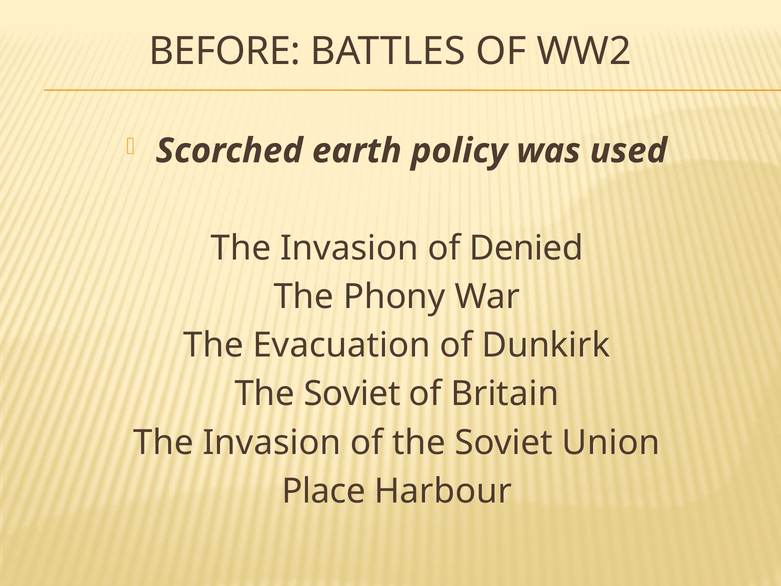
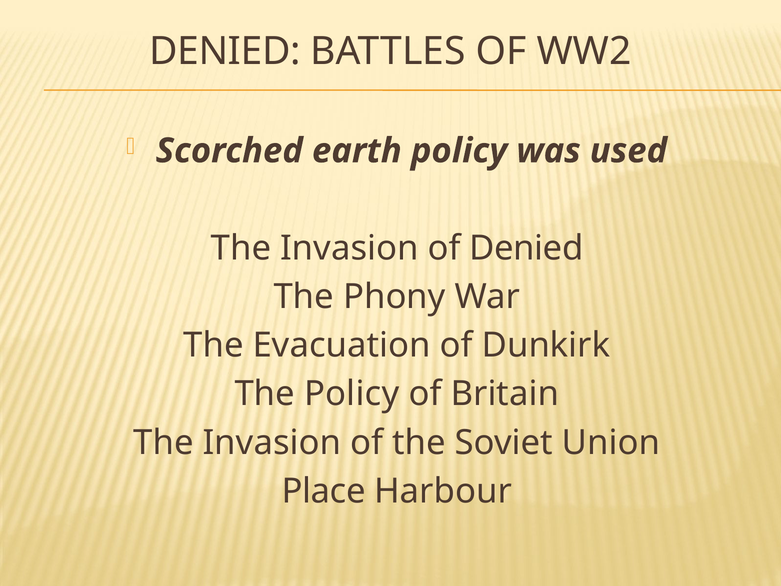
BEFORE: BEFORE -> DENIED (225, 51)
Soviet: Soviet -> Policy (352, 394)
